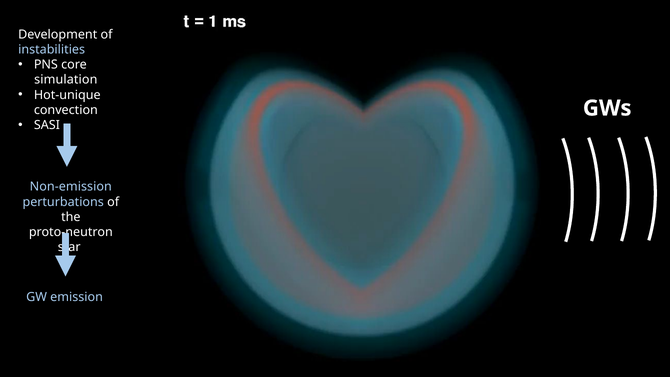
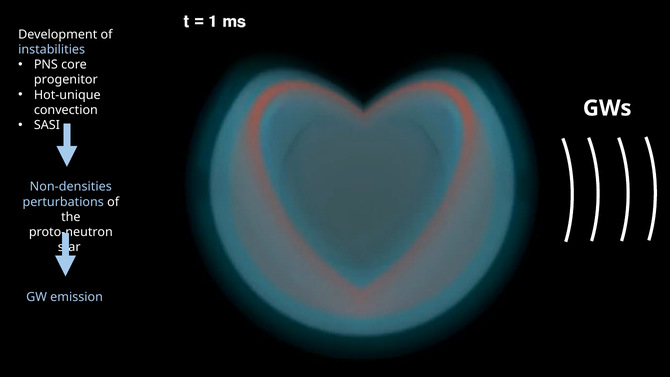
simulation: simulation -> progenitor (66, 80)
Non-emission: Non-emission -> Non-densities (71, 187)
